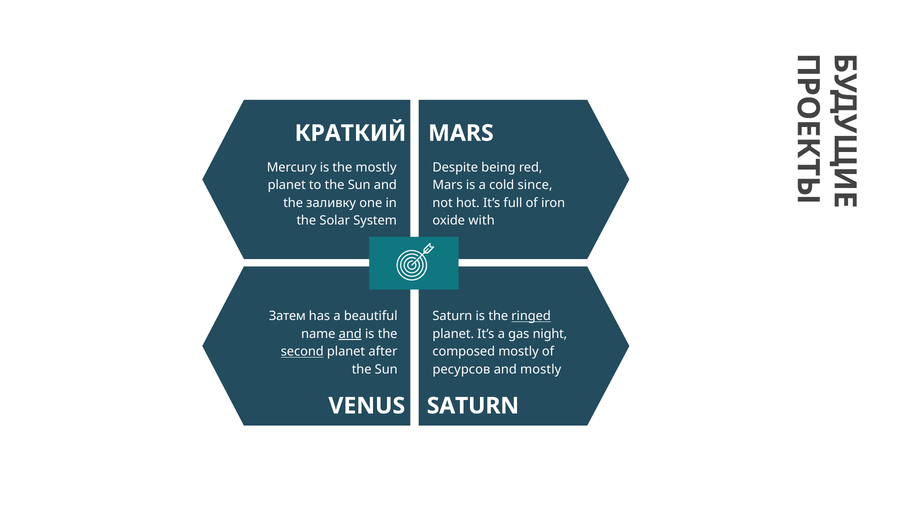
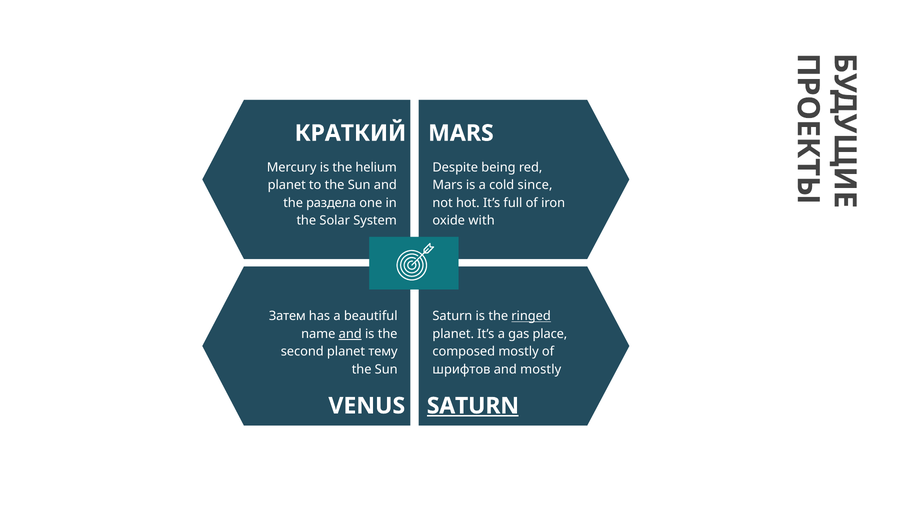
the mostly: mostly -> helium (376, 167)
заливку: заливку -> раздела (331, 203)
night: night -> place (550, 334)
second underline: present -> none (302, 351)
after: after -> тему (383, 351)
ресурсов: ресурсов -> шрифтов (461, 369)
SATURN underline: none -> present (473, 406)
